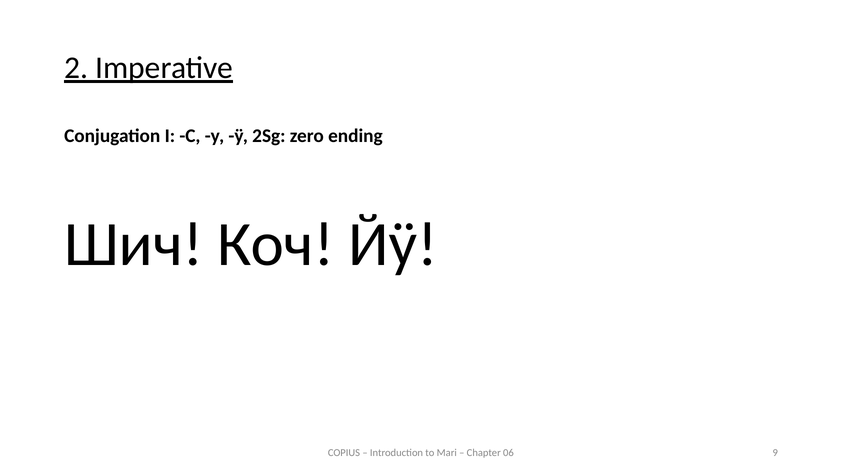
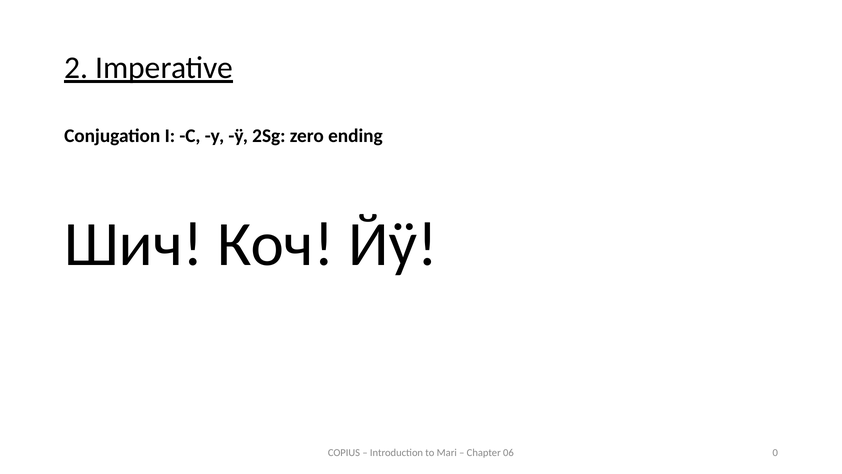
9: 9 -> 0 (775, 452)
